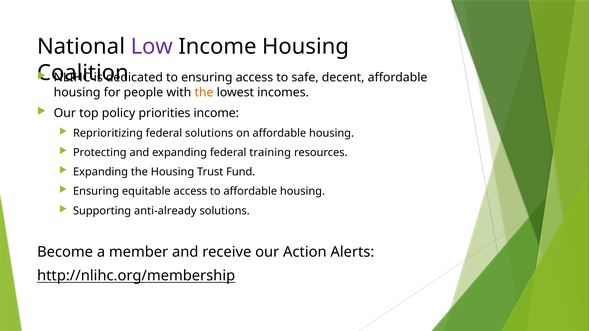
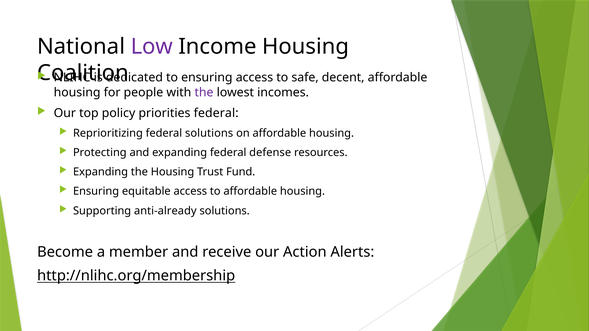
the colour: orange -> purple (204, 92)
priorities income: income -> federal (216, 113)
training: training -> defense (270, 153)
